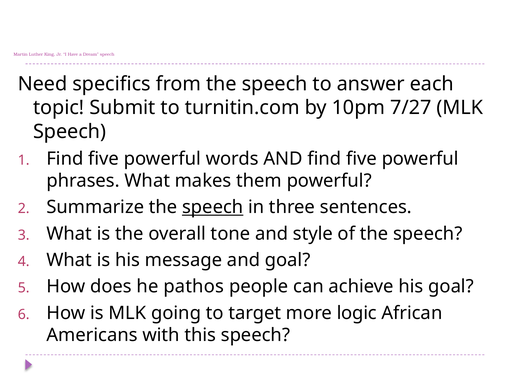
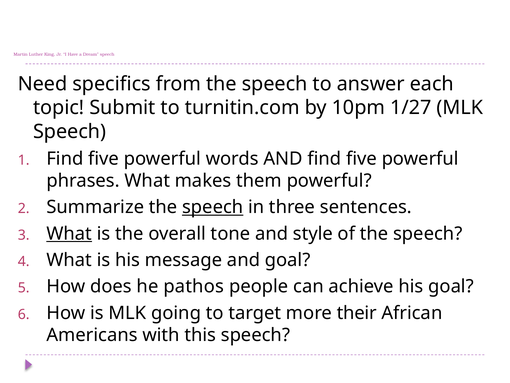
7/27: 7/27 -> 1/27 (411, 108)
What underline: none -> present (69, 233)
logic: logic -> their (357, 313)
